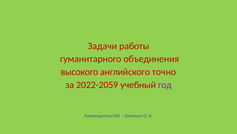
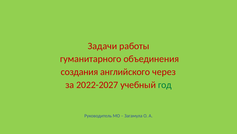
высокого: высокого -> создания (79, 72)
точно: точно -> через (164, 72)
2022-2059: 2022-2059 -> 2022-2027 (97, 84)
год colour: purple -> green (165, 84)
